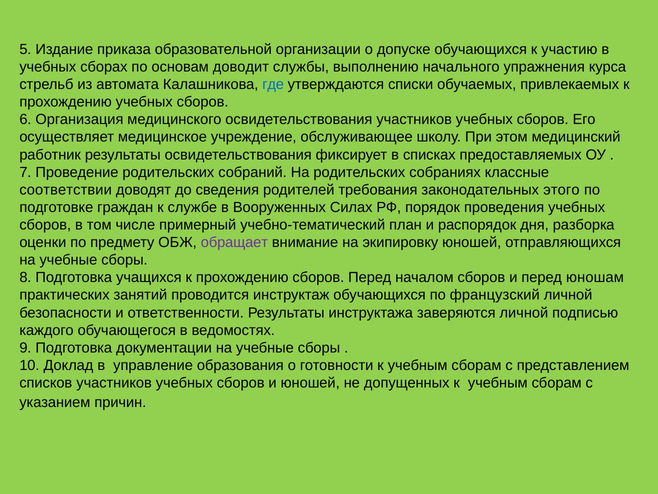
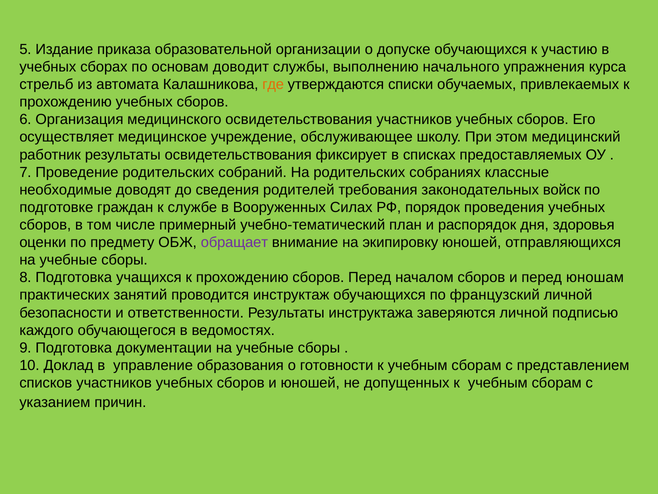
где colour: blue -> orange (273, 84)
соответствии: соответствии -> необходимые (66, 190)
этого: этого -> войск (562, 190)
разборка: разборка -> здоровья (584, 225)
